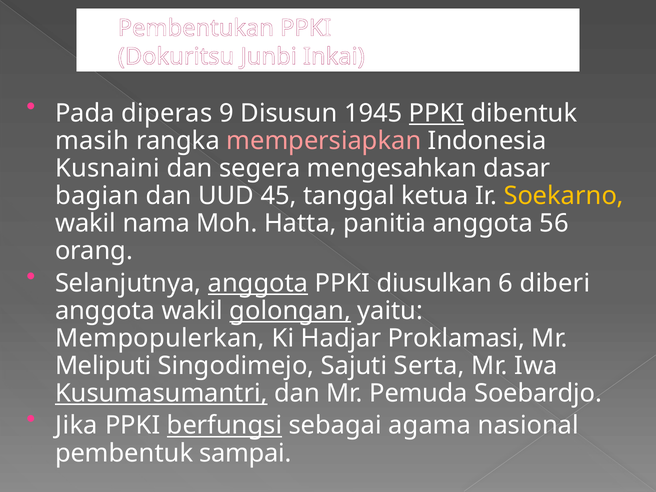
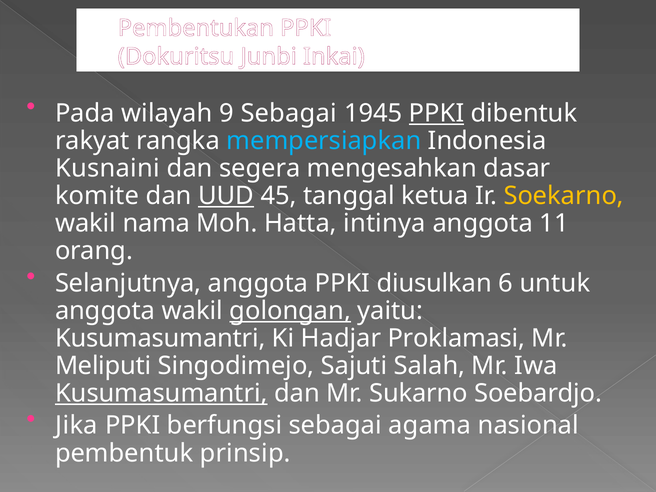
diperas: diperas -> wilayah (167, 113)
9 Disusun: Disusun -> Sebagai (289, 113)
masih: masih -> rakyat (92, 141)
mempersiapkan colour: pink -> light blue (324, 141)
bagian: bagian -> komite (97, 196)
UUD underline: none -> present (226, 196)
panitia: panitia -> intinya (385, 223)
56: 56 -> 11 (554, 223)
anggota underline: present -> none (258, 283)
diberi: diberi -> untuk (555, 283)
Mempopulerkan: Mempopulerkan -> Kusumasumantri (160, 338)
Serta: Serta -> Salah (429, 366)
Pemuda: Pemuda -> Sukarno (418, 393)
berfungsi underline: present -> none (225, 426)
sampai: sampai -> prinsip (245, 453)
